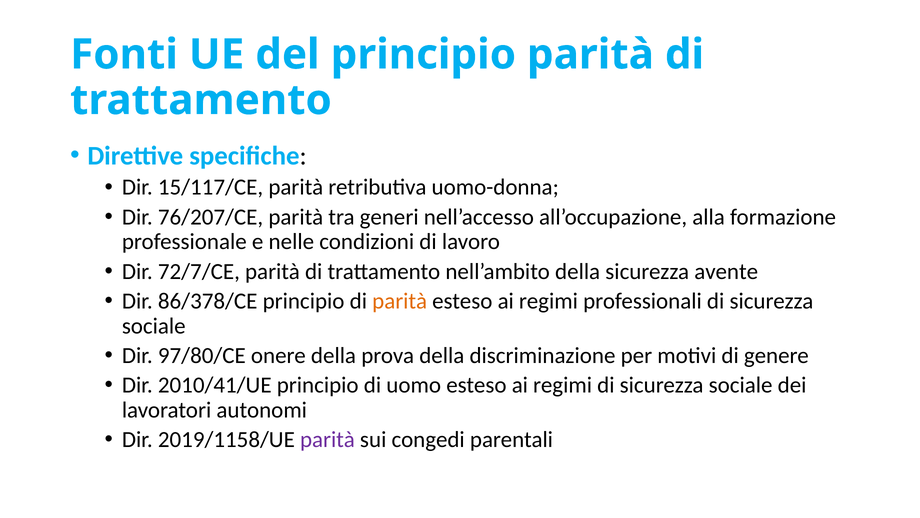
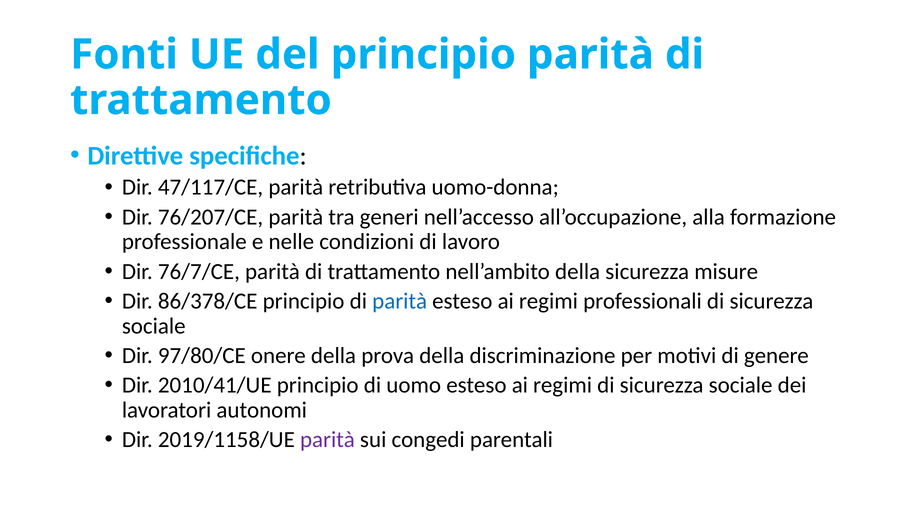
15/117/CE: 15/117/CE -> 47/117/CE (211, 187)
72/7/CE: 72/7/CE -> 76/7/CE (199, 271)
avente: avente -> misure (726, 271)
parità colour: orange -> blue (400, 301)
